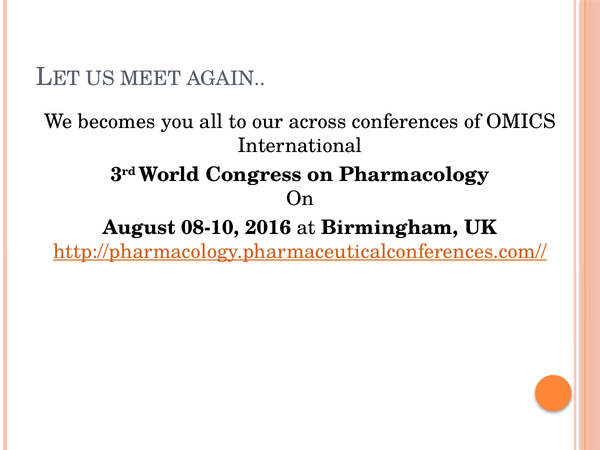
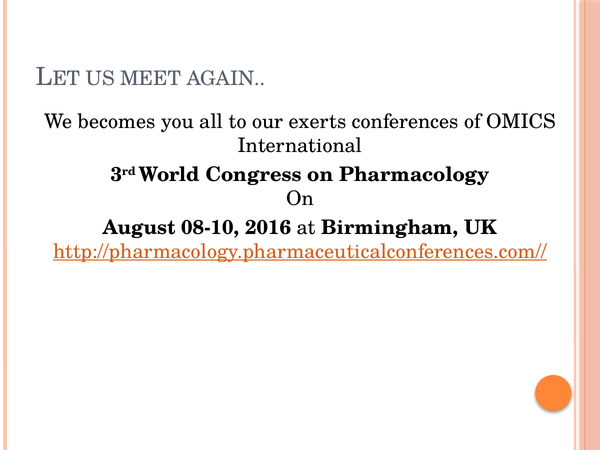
across: across -> exerts (317, 121)
